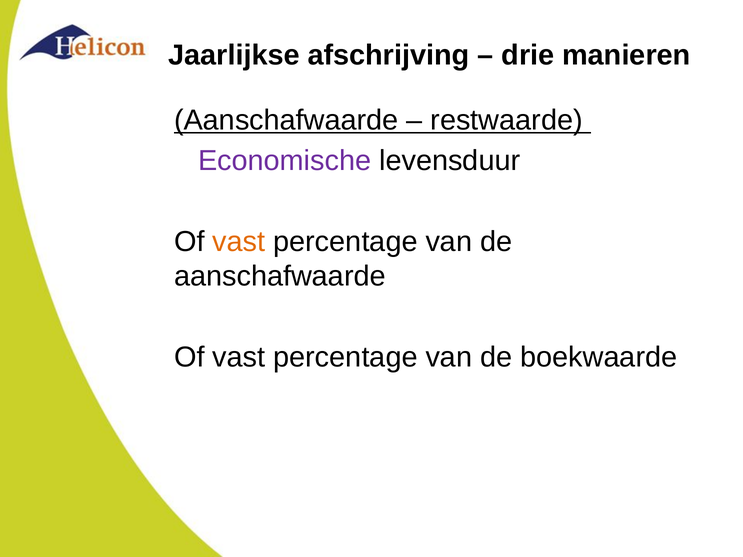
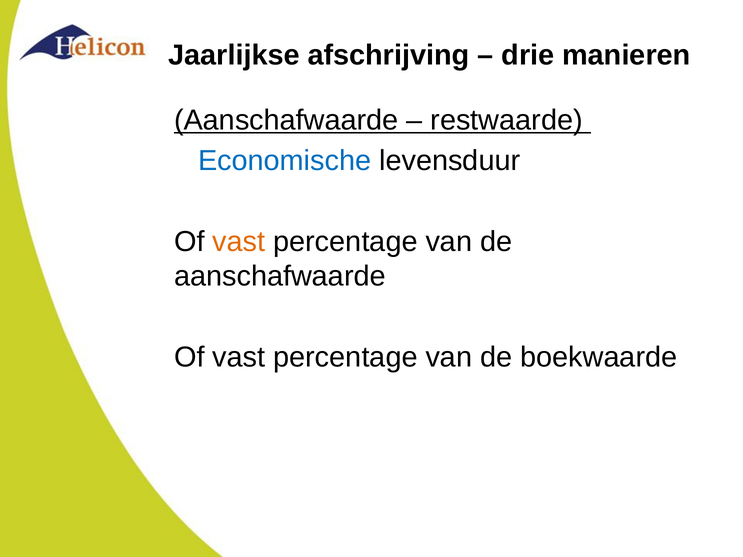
Economische colour: purple -> blue (285, 161)
